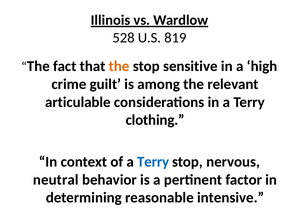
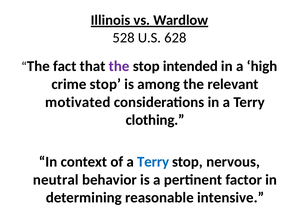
819: 819 -> 628 (175, 38)
the colour: orange -> purple (119, 66)
sensitive: sensitive -> intended (190, 66)
crime guilt: guilt -> stop (105, 84)
articulable: articulable -> motivated (78, 102)
